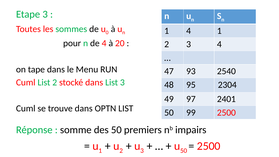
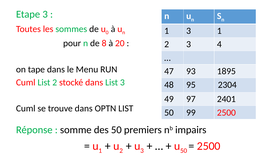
1 4: 4 -> 3 (189, 31)
de 4: 4 -> 8 (104, 43)
2540: 2540 -> 1895 (226, 71)
